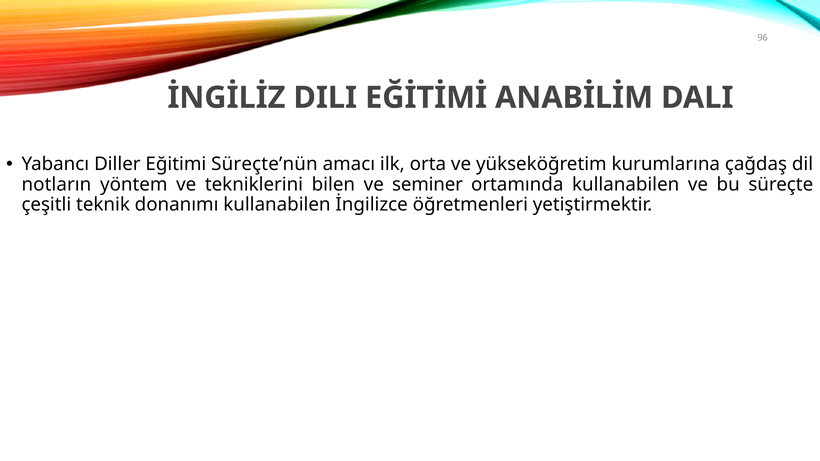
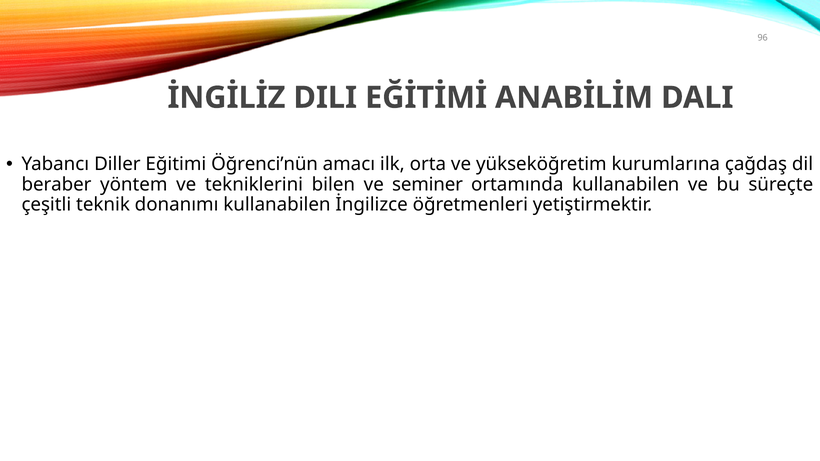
Süreçte’nün: Süreçte’nün -> Öğrenci’nün (265, 164)
notların: notların -> beraber (57, 185)
